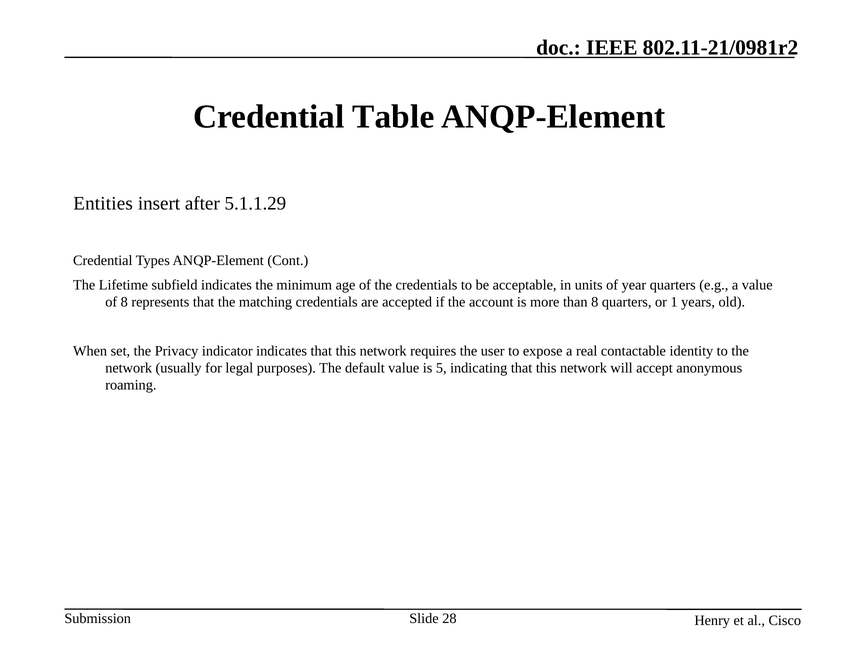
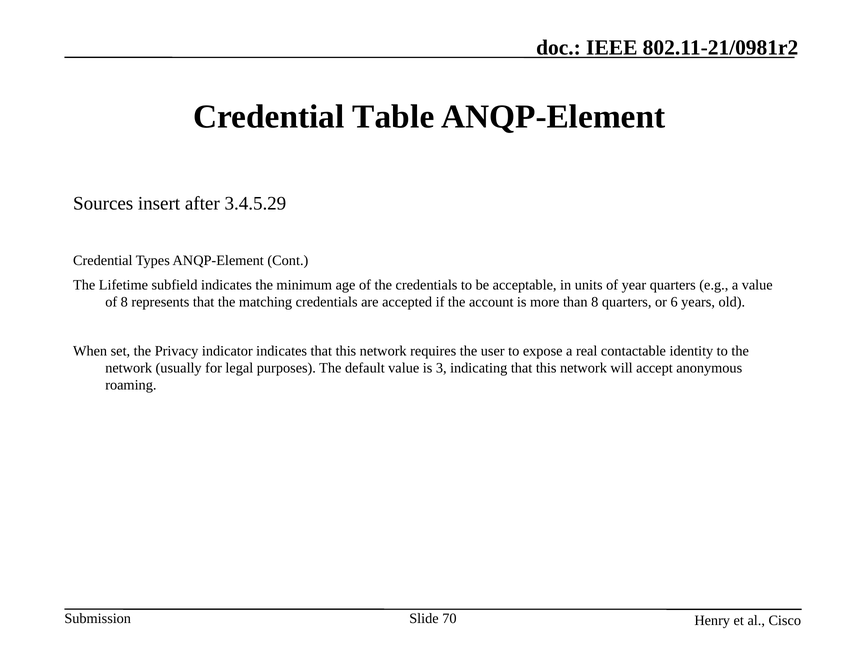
Entities: Entities -> Sources (103, 203)
5.1.1.29: 5.1.1.29 -> 3.4.5.29 (255, 203)
1: 1 -> 6 (674, 302)
5: 5 -> 3 (441, 368)
28: 28 -> 70 (449, 618)
